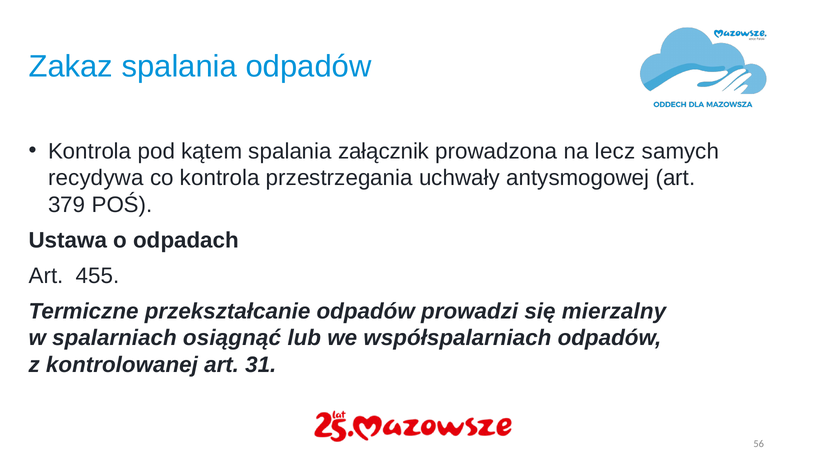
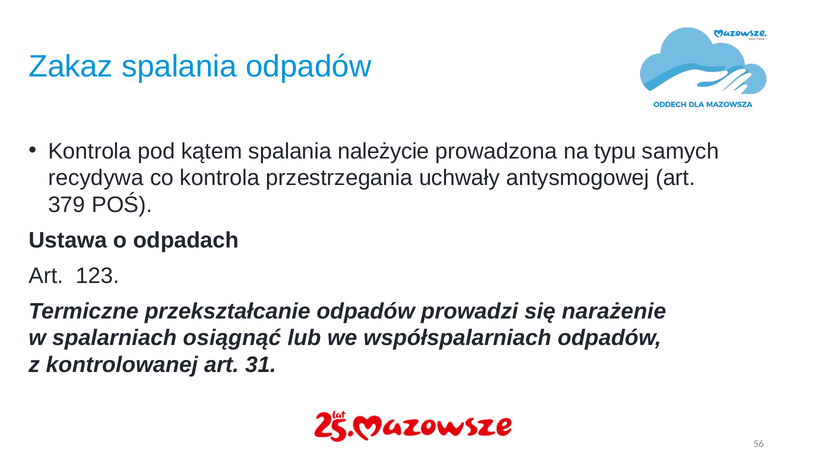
załącznik: załącznik -> należycie (384, 151)
lecz: lecz -> typu (615, 151)
455: 455 -> 123 (98, 276)
mierzalny: mierzalny -> narażenie (614, 311)
